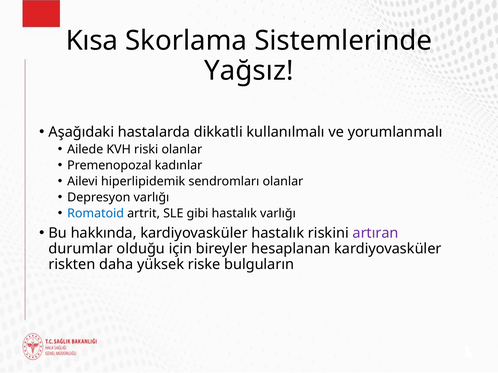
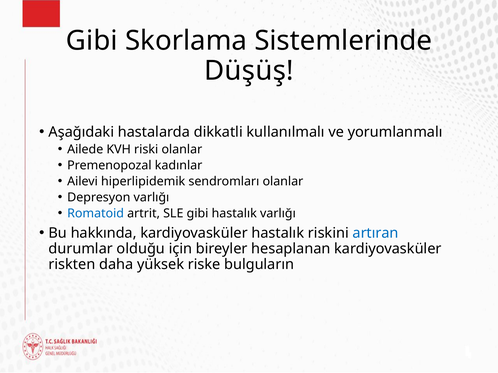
Kısa: Kısa -> Gibi (92, 41)
Yağsız: Yağsız -> Düşüş (249, 71)
artıran colour: purple -> blue (376, 233)
